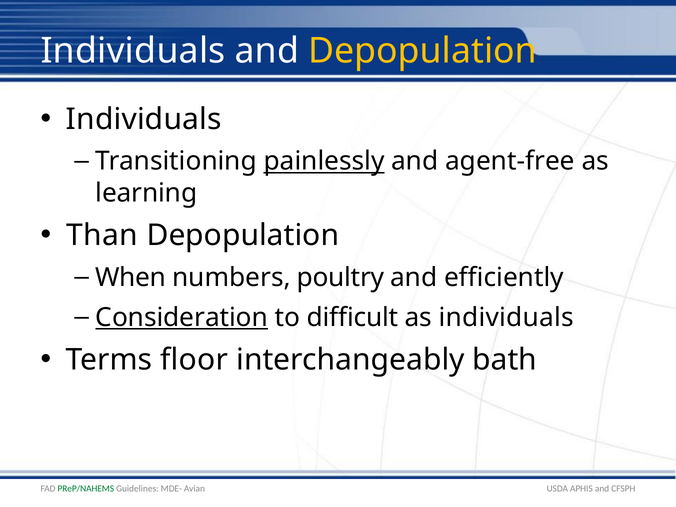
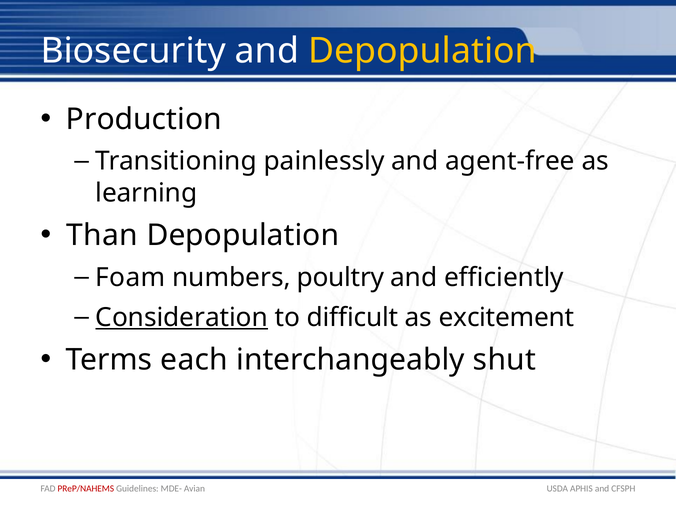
Individuals: Individuals -> Biosecurity (133, 51)
Individuals: Individuals -> Production (144, 119)
painlessly underline: present -> none (324, 161)
When: When -> Foam (130, 277)
as individuals: individuals -> excitement (506, 317)
floor: floor -> each (194, 360)
bath: bath -> shut (504, 360)
PReP/NAHEMS colour: green -> red (86, 489)
